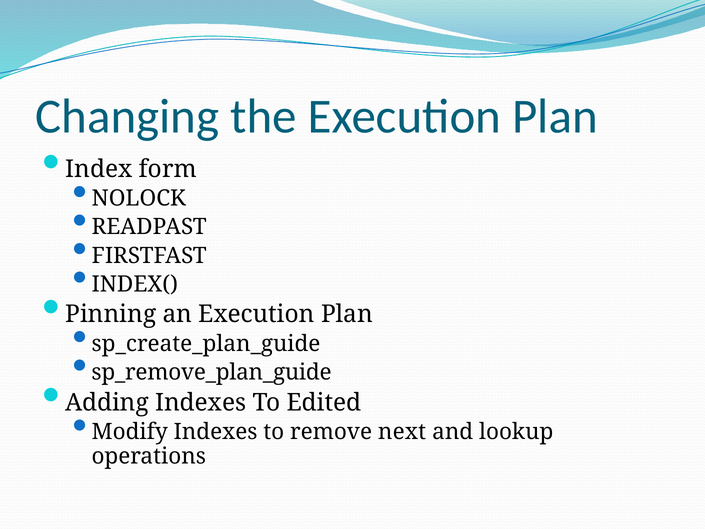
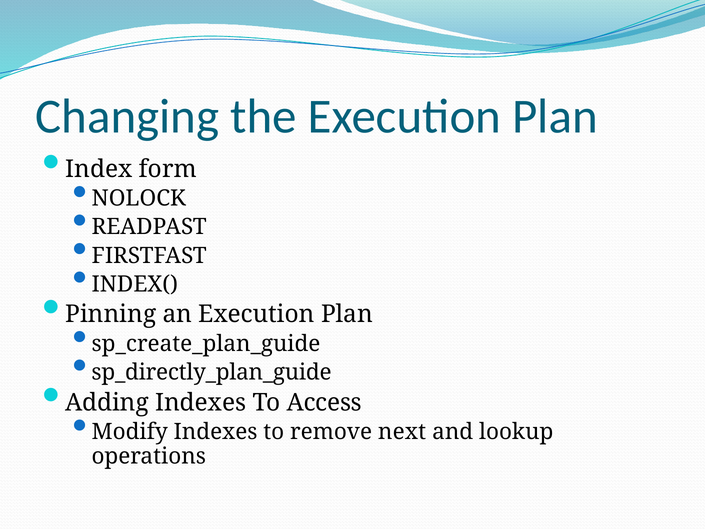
sp_remove_plan_guide: sp_remove_plan_guide -> sp_directly_plan_guide (212, 372)
Edited: Edited -> Access (324, 402)
